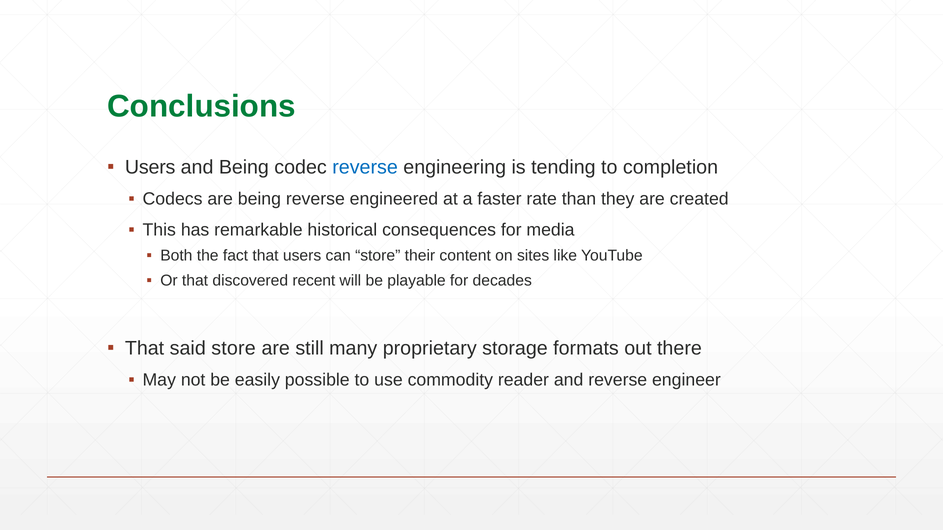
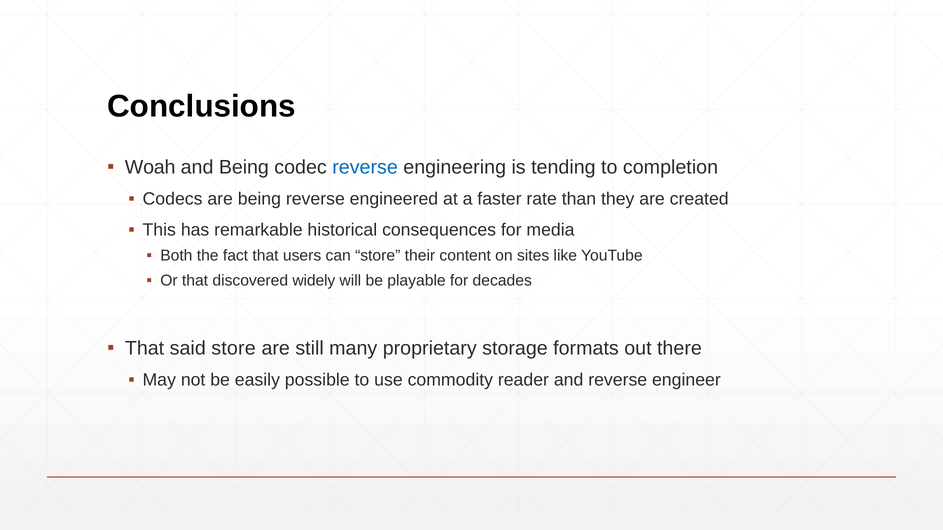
Conclusions colour: green -> black (202, 107)
Users: Users -> Woah (150, 167)
recent: recent -> widely (314, 281)
